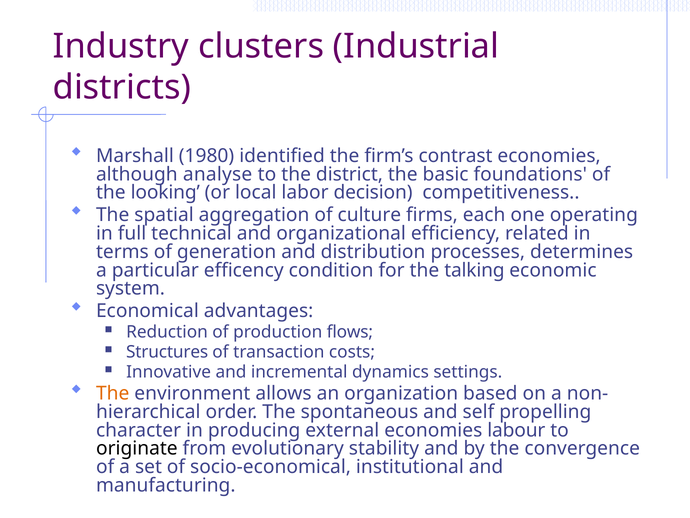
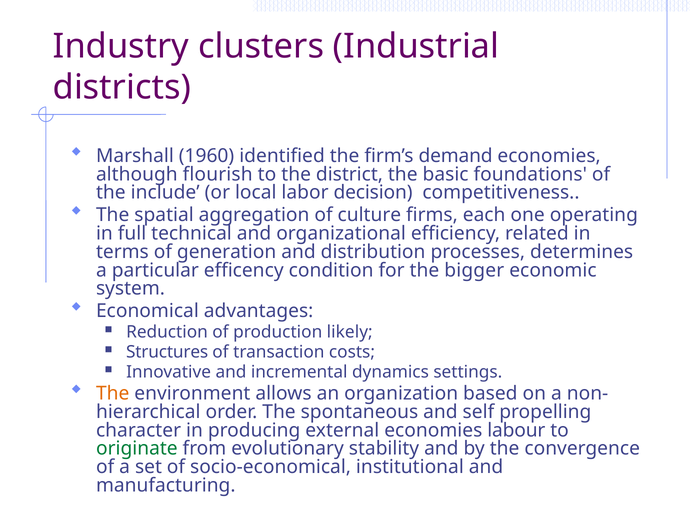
1980: 1980 -> 1960 (207, 156)
contrast: contrast -> demand (456, 156)
analyse: analyse -> flourish (218, 174)
looking: looking -> include (165, 192)
talking: talking -> bigger (474, 270)
flows: flows -> likely (350, 332)
originate colour: black -> green (137, 448)
